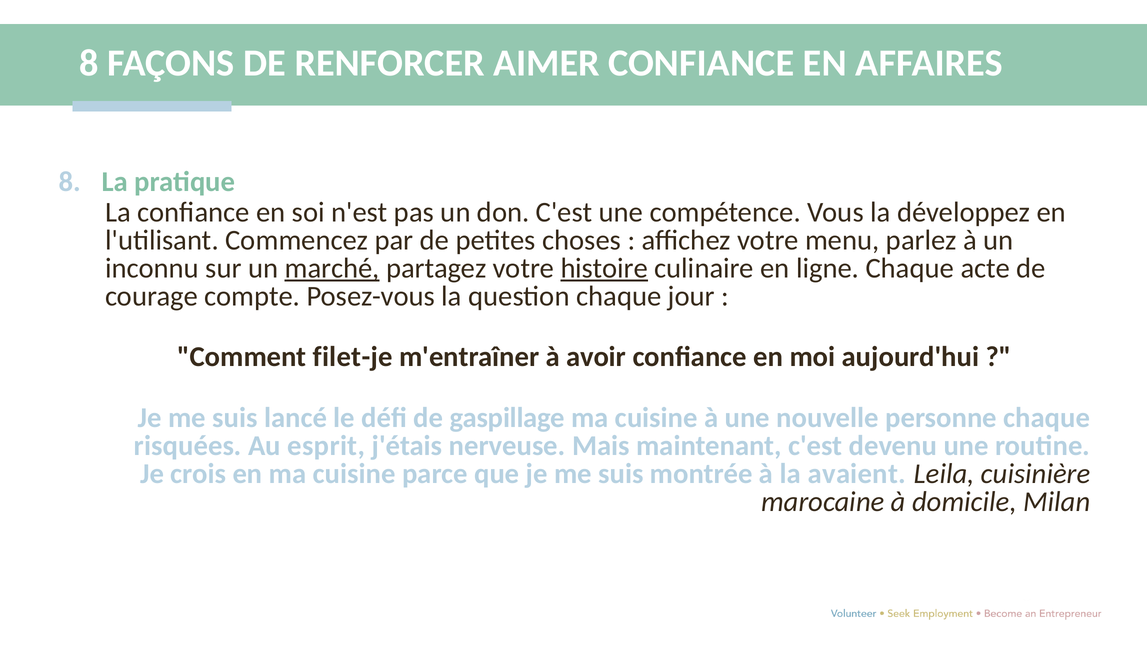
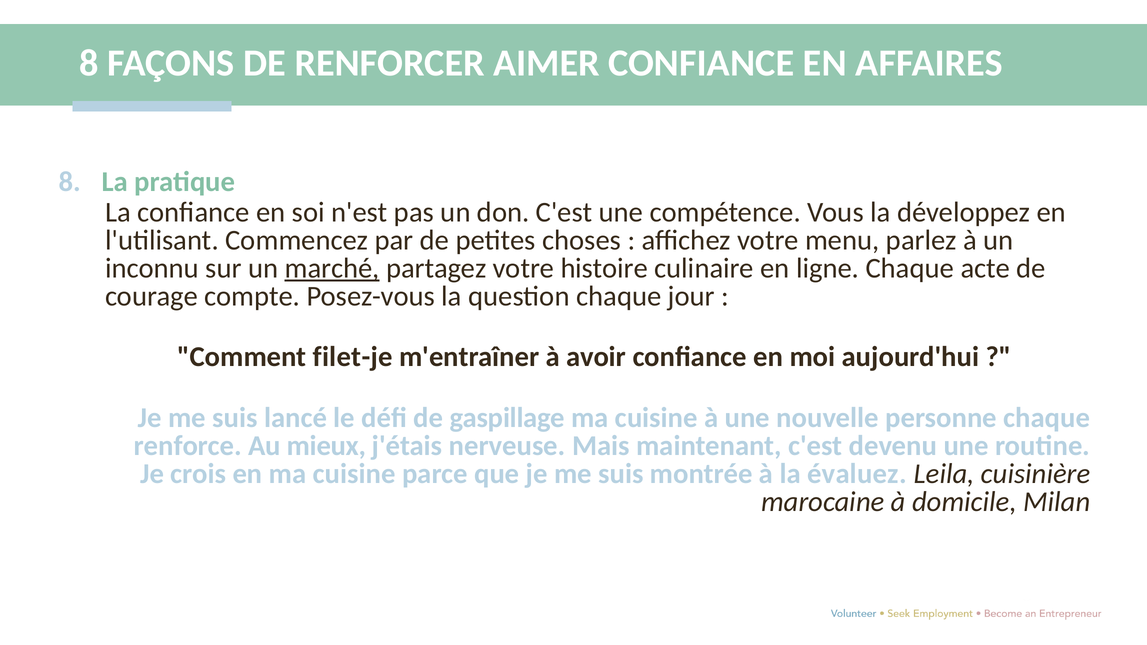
histoire underline: present -> none (604, 268)
risquées: risquées -> renforce (188, 446)
esprit: esprit -> mieux (326, 446)
avaient: avaient -> évaluez (857, 474)
